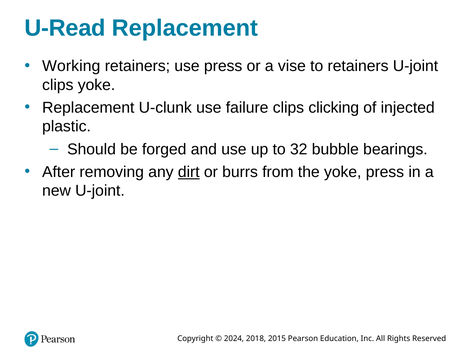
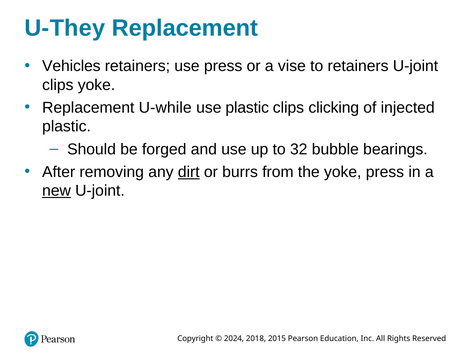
U-Read: U-Read -> U-They (65, 28)
Working: Working -> Vehicles (71, 66)
U-clunk: U-clunk -> U-while (165, 107)
use failure: failure -> plastic (247, 107)
new underline: none -> present (57, 191)
